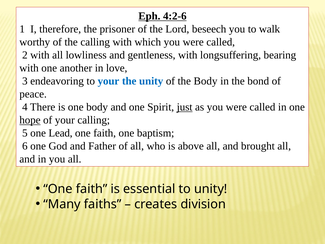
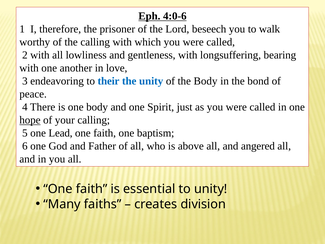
4:2-6: 4:2-6 -> 4:0-6 (175, 16)
to your: your -> their (109, 81)
just underline: present -> none (185, 107)
brought: brought -> angered (258, 146)
